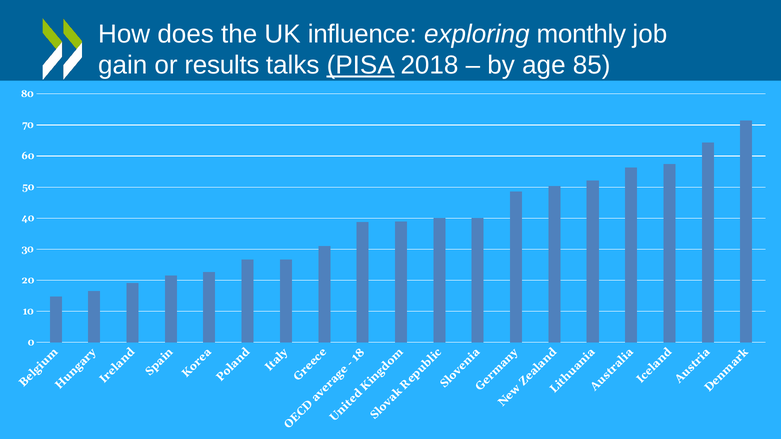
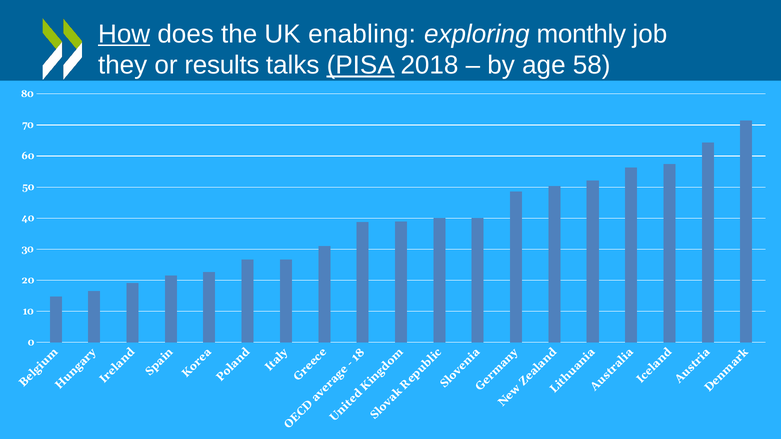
How underline: none -> present (124, 34)
influence: influence -> enabling (362, 34)
gain: gain -> they (123, 65)
85: 85 -> 58 (592, 65)
